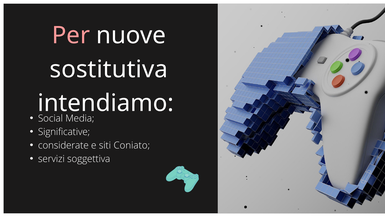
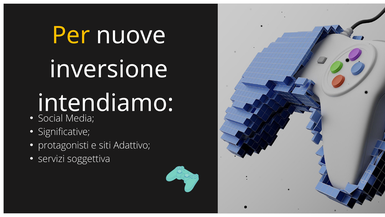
Per colour: pink -> yellow (71, 35)
sostitutiva: sostitutiva -> inversione (109, 69)
considerate: considerate -> protagonisti (63, 145)
Coniato: Coniato -> Adattivo (132, 145)
